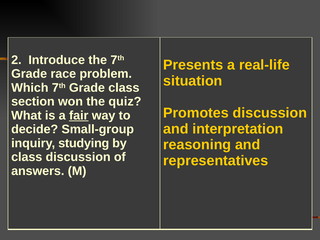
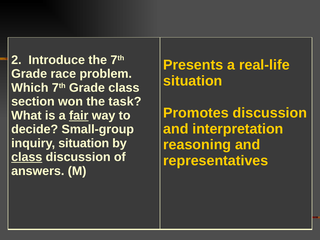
quiz: quiz -> task (125, 102)
inquiry studying: studying -> situation (84, 143)
class underline: none -> present (27, 157)
